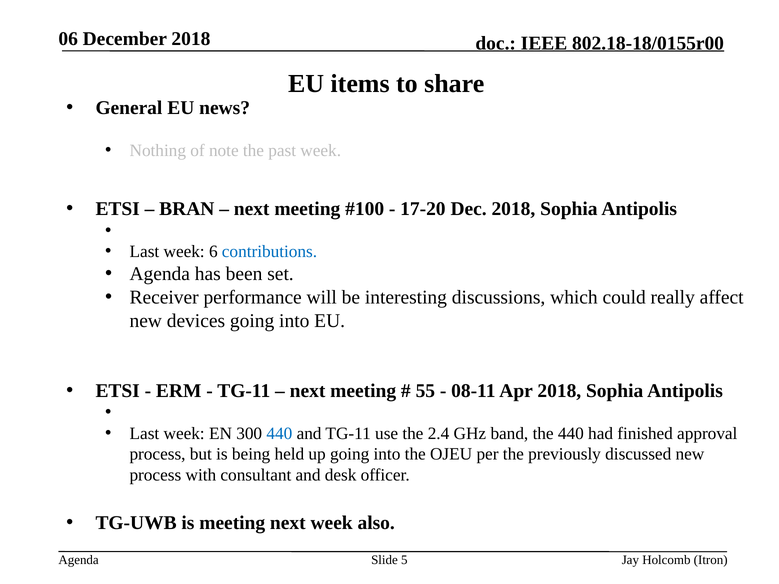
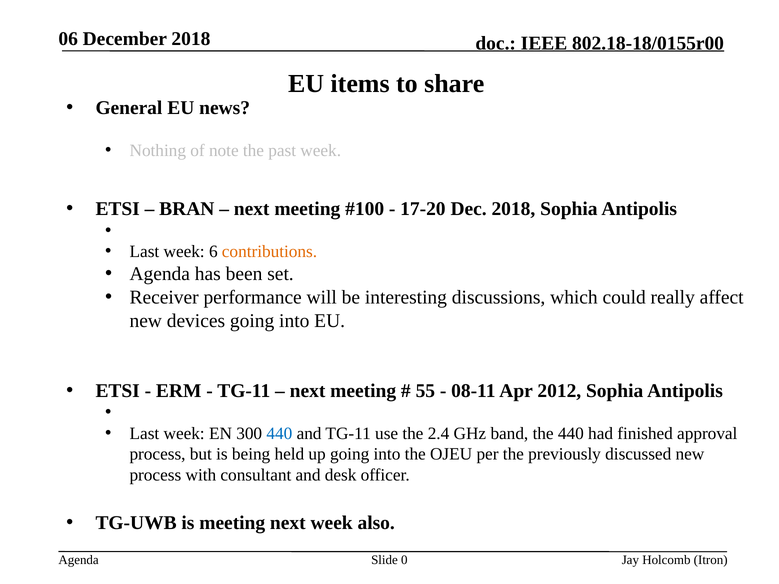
contributions colour: blue -> orange (269, 252)
Apr 2018: 2018 -> 2012 (559, 391)
5: 5 -> 0 (404, 560)
